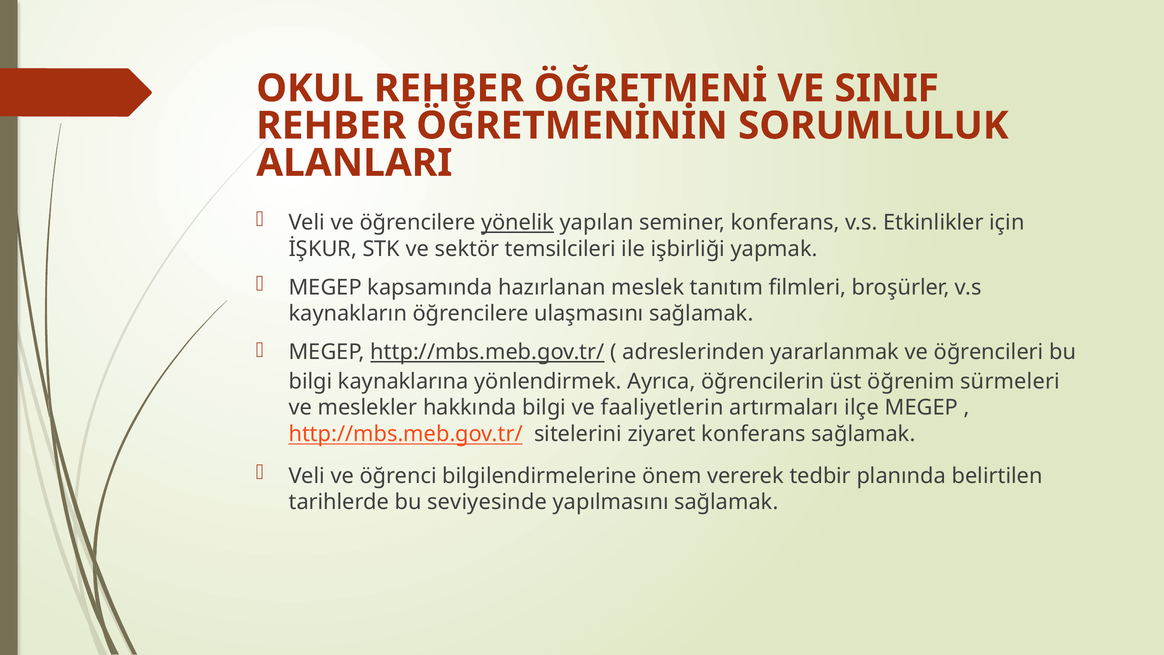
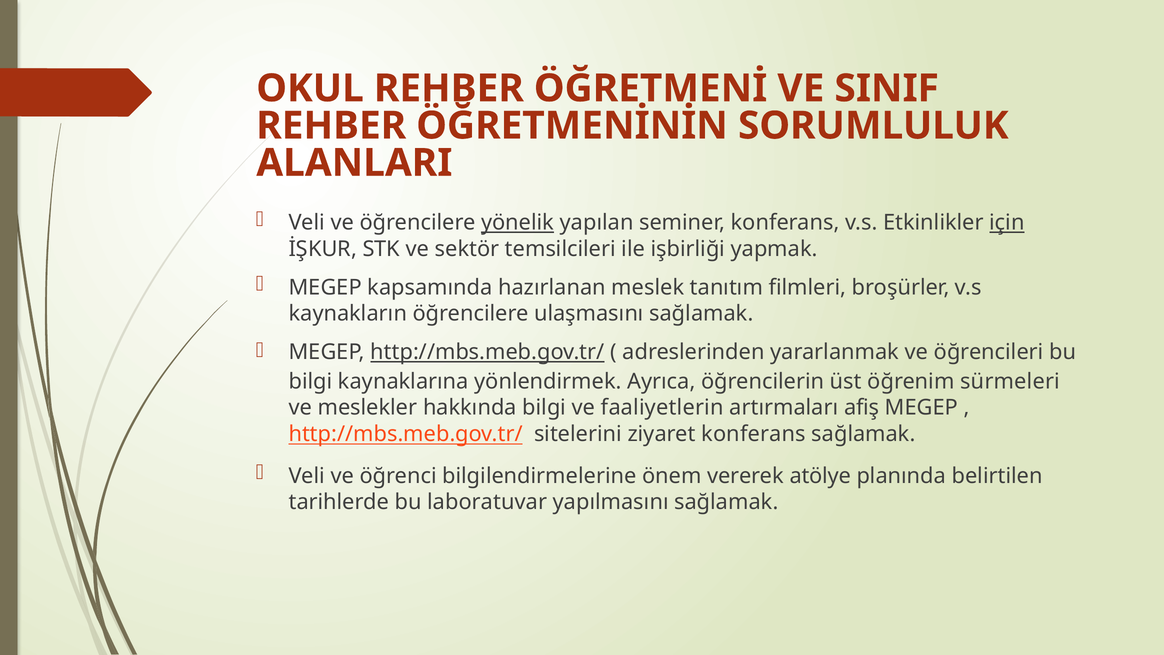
için underline: none -> present (1007, 223)
ilçe: ilçe -> afiş (862, 408)
tedbir: tedbir -> atölye (820, 476)
seviyesinde: seviyesinde -> laboratuvar (487, 502)
